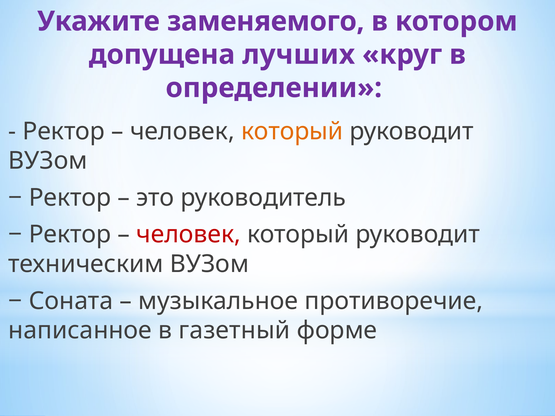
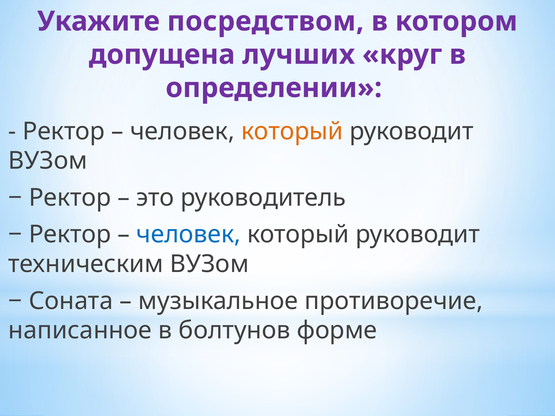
заменяемого: заменяемого -> посредством (265, 21)
человек colour: red -> blue (189, 235)
газетный: газетный -> болтунов (234, 331)
